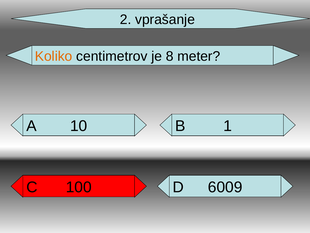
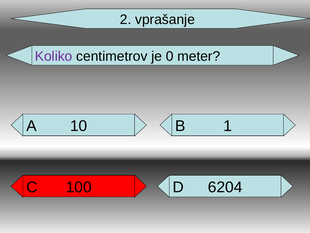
Koliko colour: orange -> purple (54, 56)
8: 8 -> 0 (170, 56)
6009: 6009 -> 6204 (225, 187)
